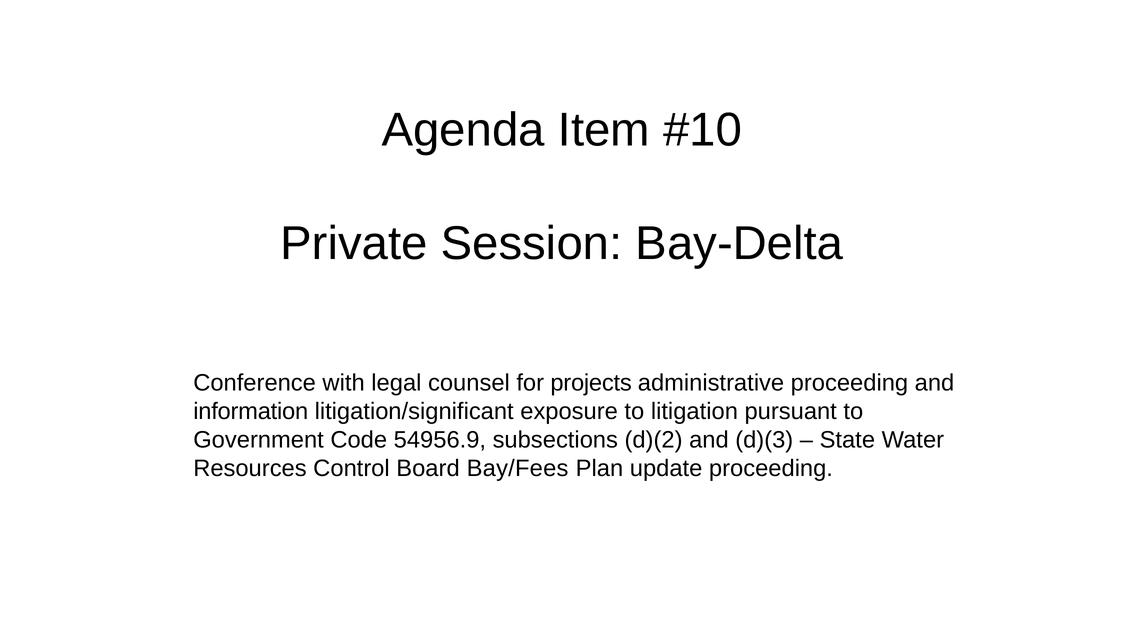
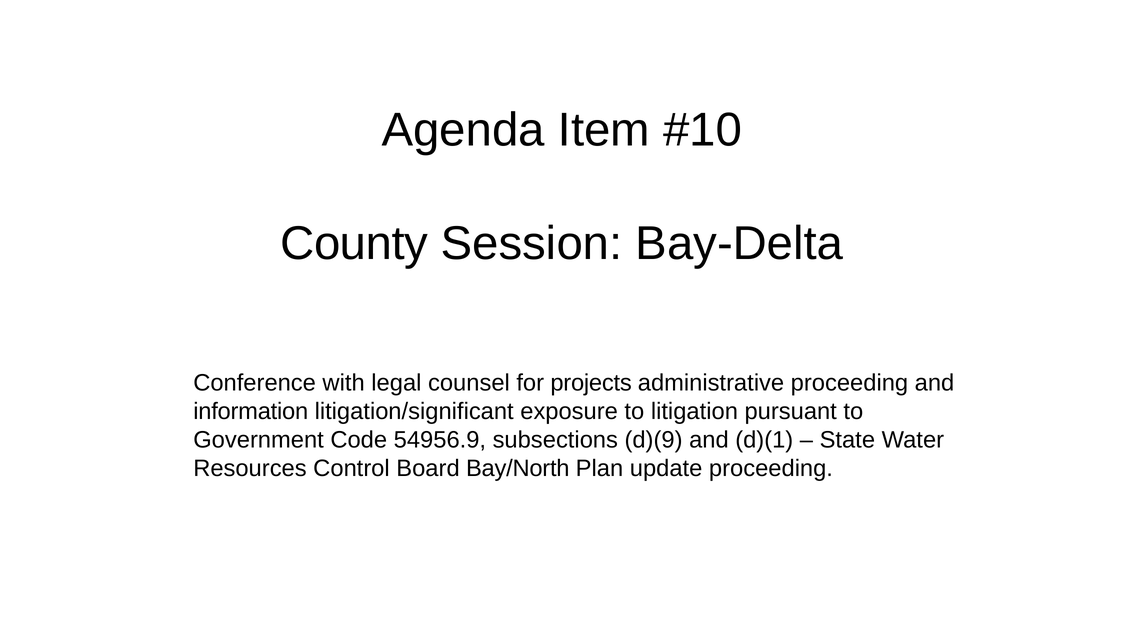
Private: Private -> County (354, 244)
d)(2: d)(2 -> d)(9 (654, 440)
d)(3: d)(3 -> d)(1 (764, 440)
Bay/Fees: Bay/Fees -> Bay/North (518, 468)
